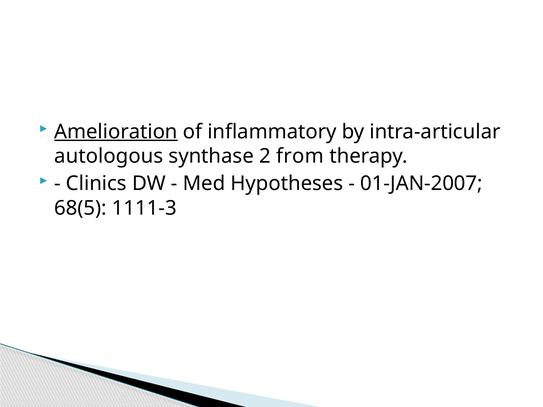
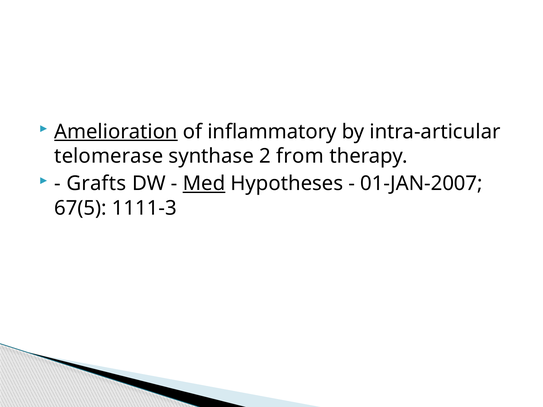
autologous: autologous -> telomerase (109, 156)
Clinics: Clinics -> Grafts (96, 184)
Med underline: none -> present (204, 184)
68(5: 68(5 -> 67(5 (81, 208)
